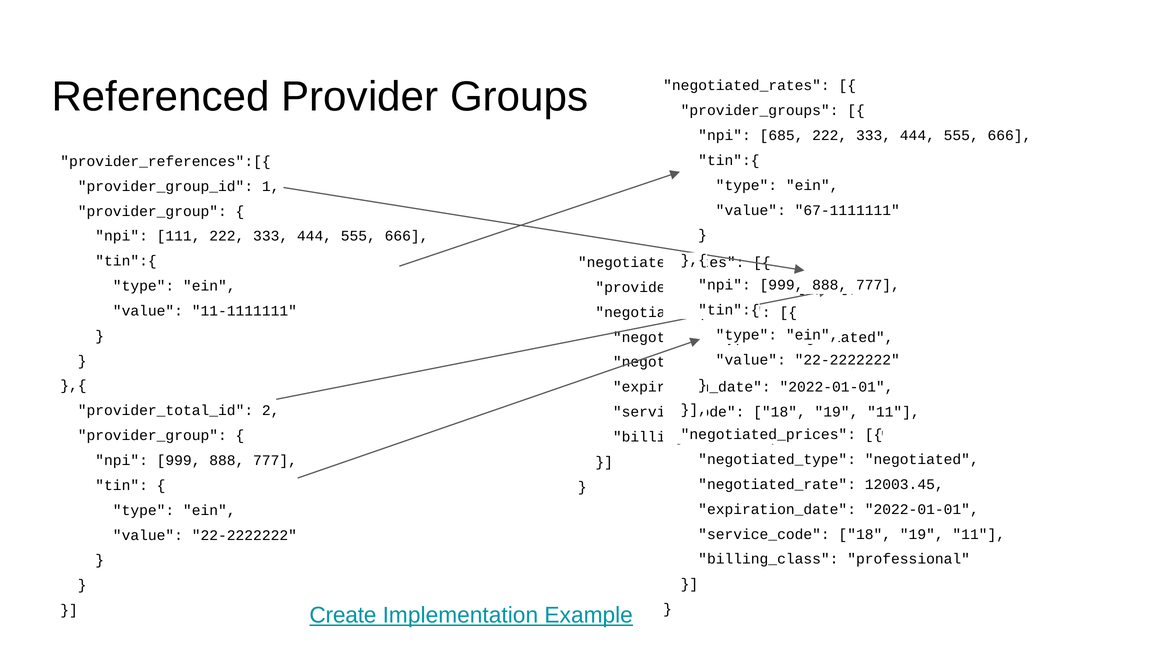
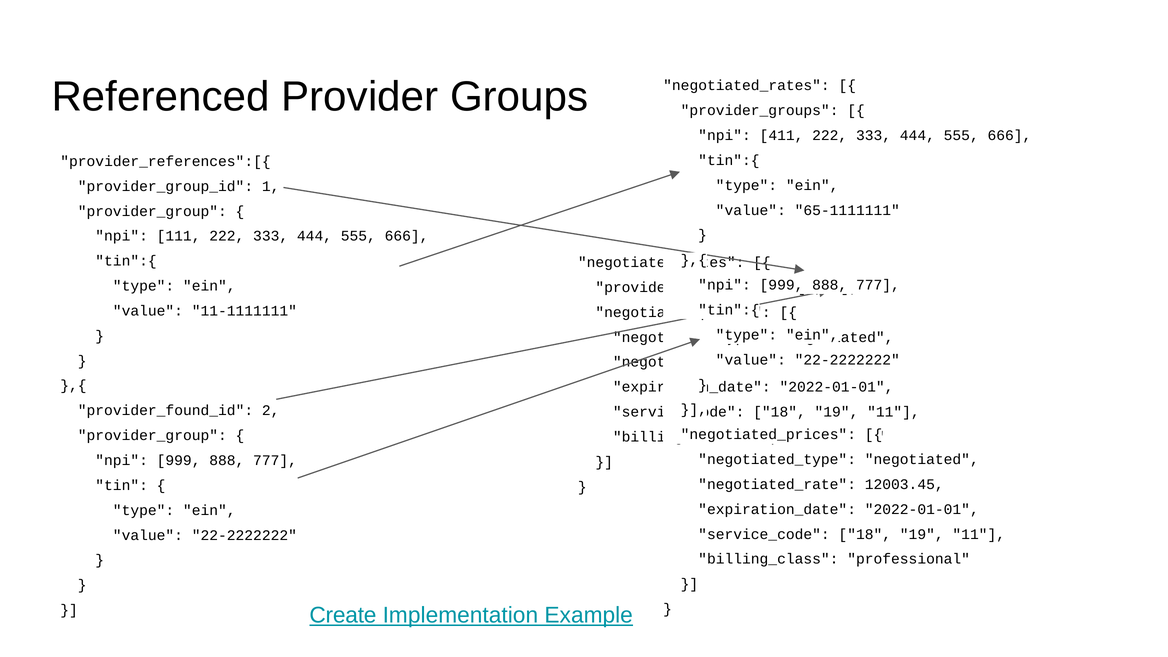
685: 685 -> 411 (782, 135)
67-1111111: 67-1111111 -> 65-1111111 (847, 210)
provider_total_id: provider_total_id -> provider_found_id (165, 411)
